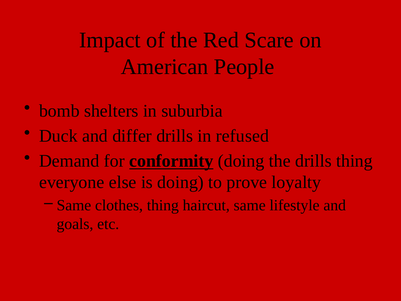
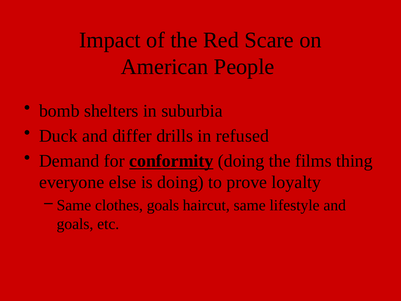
the drills: drills -> films (313, 161)
clothes thing: thing -> goals (163, 205)
